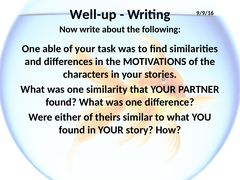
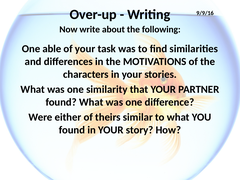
Well-up: Well-up -> Over-up (93, 15)
